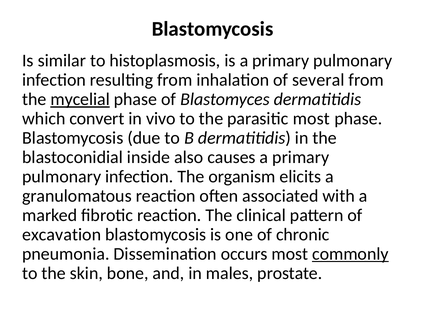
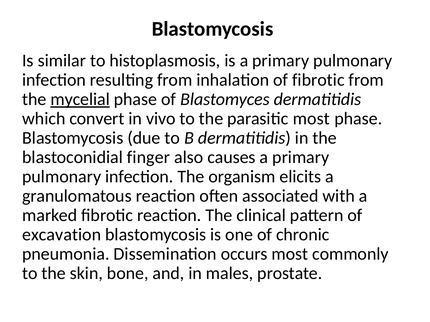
of several: several -> fibrotic (318, 80)
inside: inside -> finger (148, 157)
commonly underline: present -> none (350, 254)
